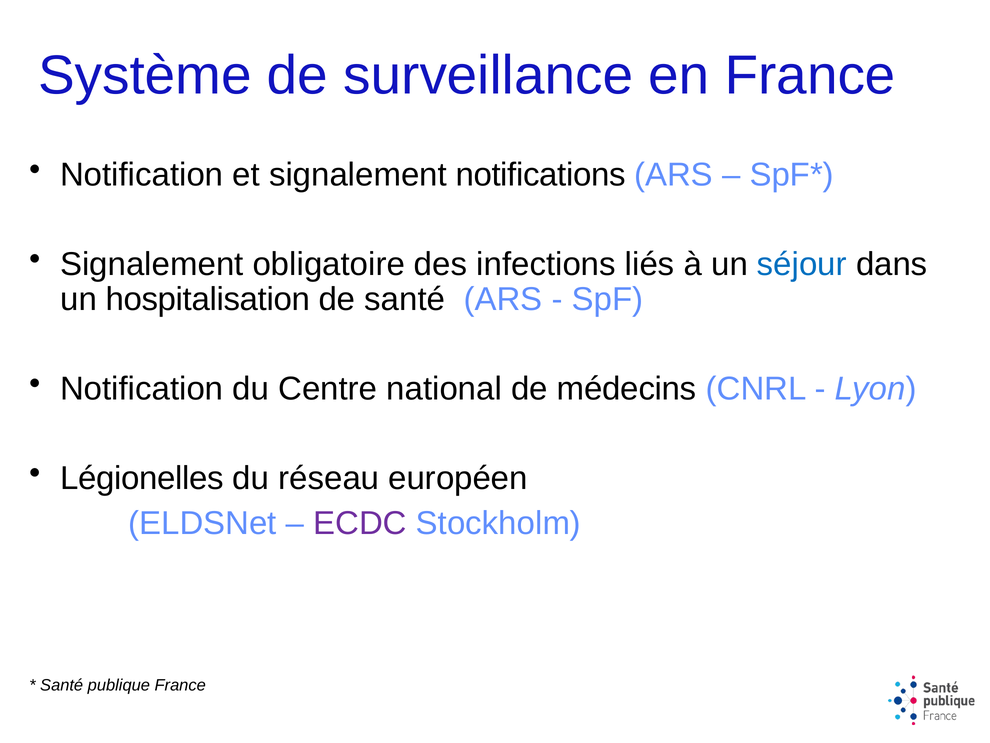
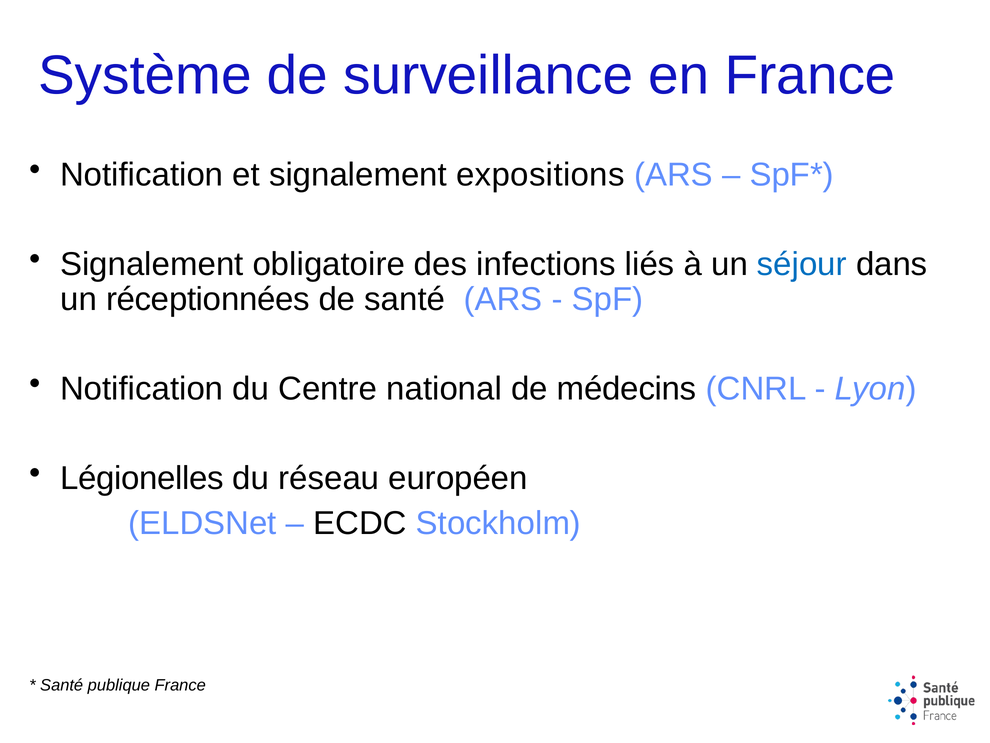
notifications: notifications -> expositions (540, 175)
hospitalisation: hospitalisation -> réceptionnées (208, 299)
ECDC colour: purple -> black (360, 523)
